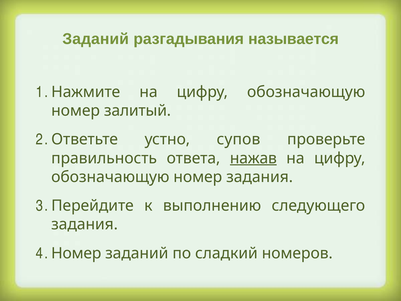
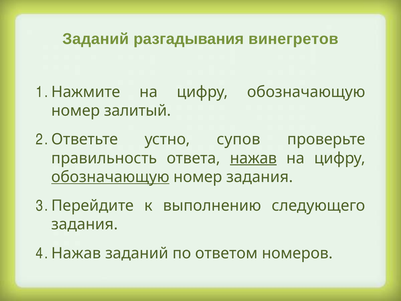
называется: называется -> винегретов (293, 39)
обозначающую underline: none -> present (110, 177)
Номер: Номер -> Нажав (76, 253)
сладкий: сладкий -> ответом (226, 253)
